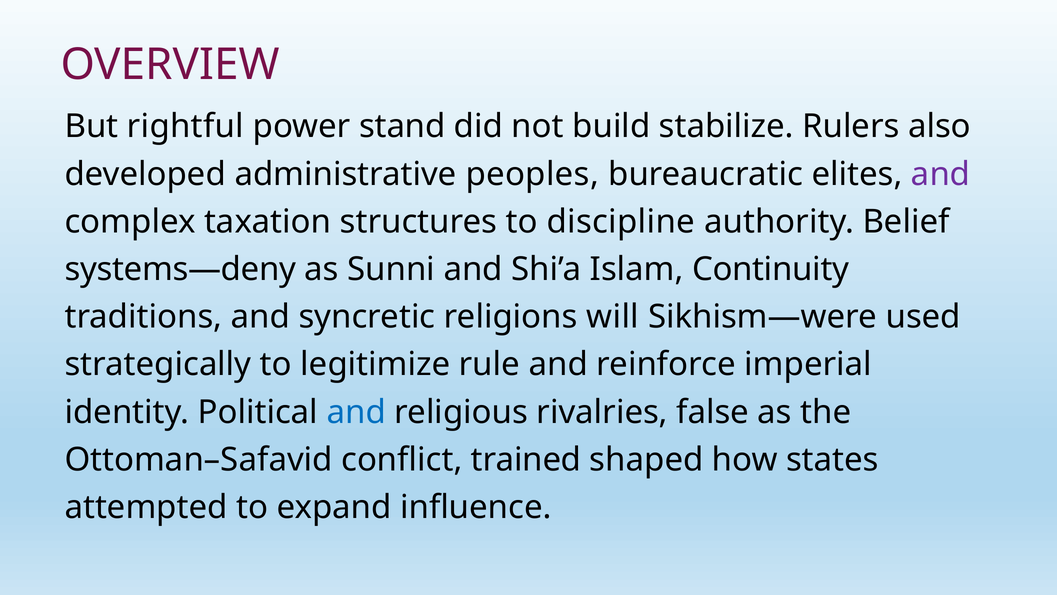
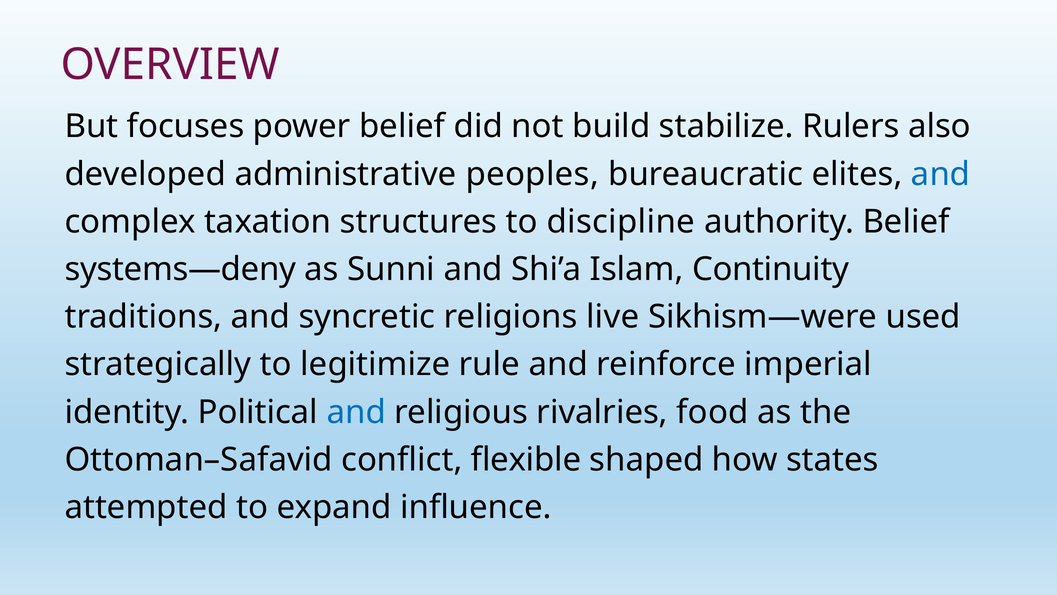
rightful: rightful -> focuses (186, 127)
power stand: stand -> belief (402, 127)
and colour: purple -> blue (941, 174)
will: will -> live (613, 317)
false: false -> food (713, 412)
trained: trained -> flexible (526, 460)
